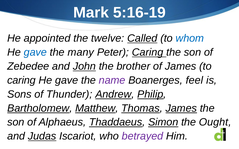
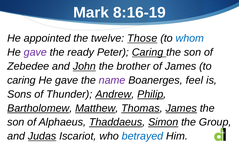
5:16-19: 5:16-19 -> 8:16-19 (139, 13)
Called: Called -> Those (142, 38)
gave colour: blue -> purple (35, 52)
many: many -> ready (81, 52)
Ought: Ought -> Group (215, 122)
betrayed colour: purple -> blue (142, 136)
